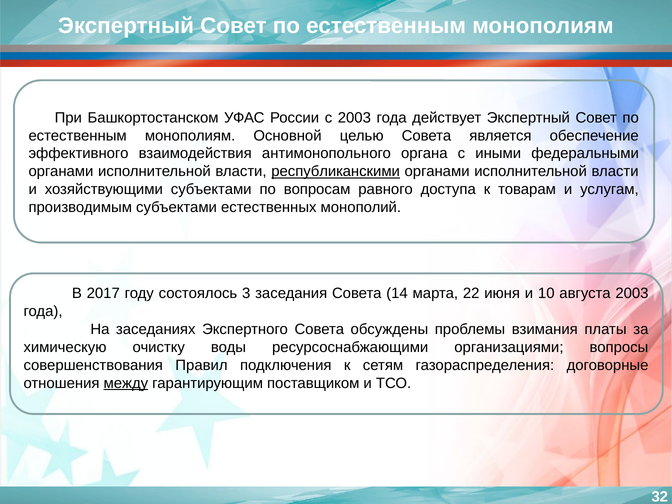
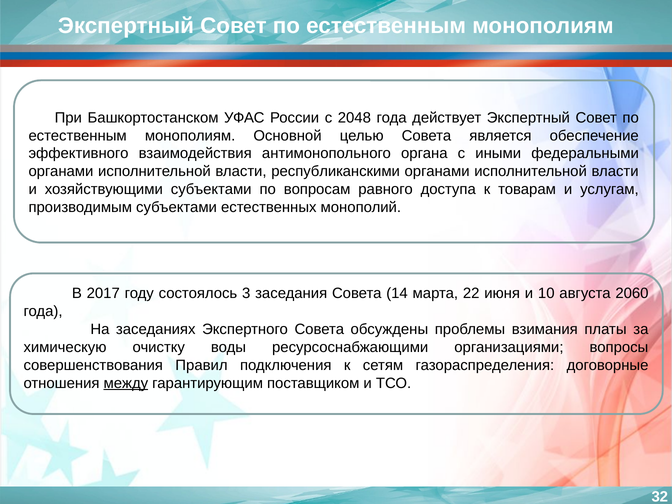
с 2003: 2003 -> 2048 (354, 118)
республиканскими underline: present -> none (336, 171)
августа 2003: 2003 -> 2060 (632, 294)
